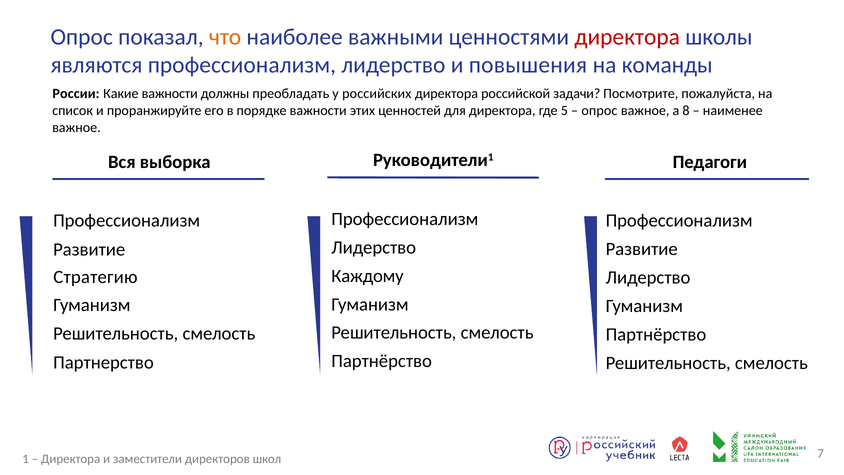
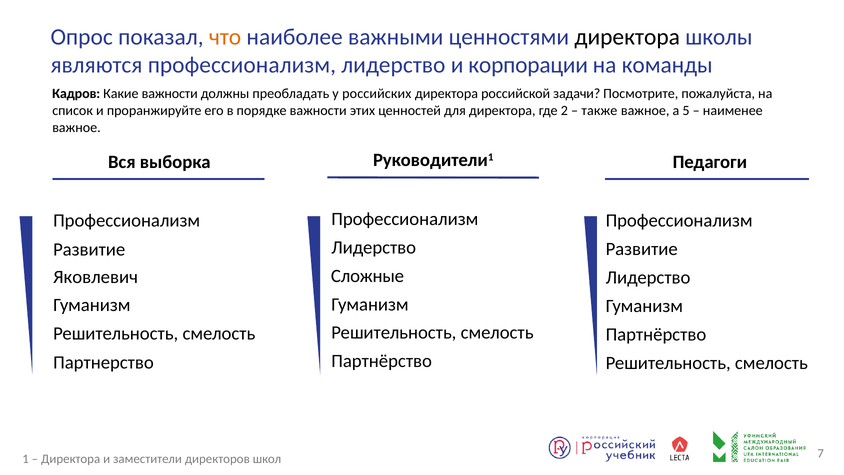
директора colour: red -> black (627, 37)
повышения: повышения -> корпорации (528, 65)
России: России -> Кадров (76, 94)
5: 5 -> 2 (564, 110)
опрос: опрос -> также (599, 110)
8: 8 -> 5 (686, 110)
Каждому: Каждому -> Сложные (367, 276)
Стратегию: Стратегию -> Яковлевич (96, 277)
